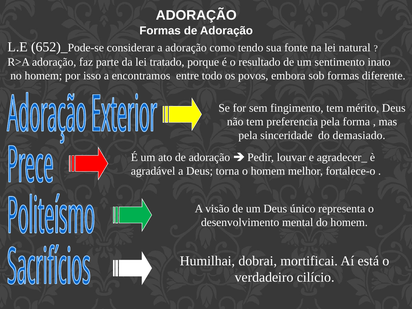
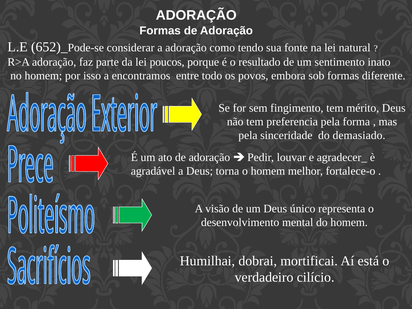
tratado: tratado -> poucos (167, 62)
